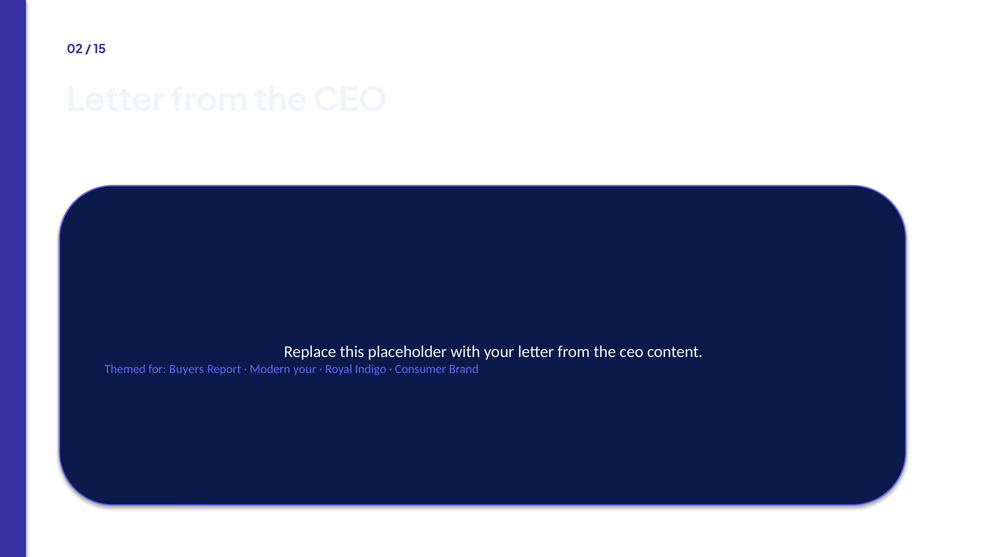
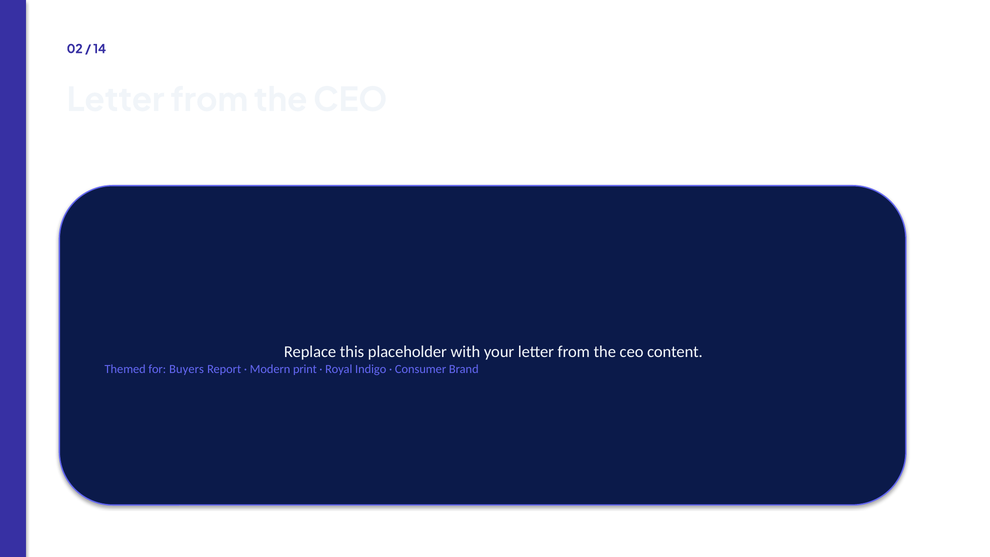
15: 15 -> 14 (100, 49)
Modern your: your -> print (305, 369)
